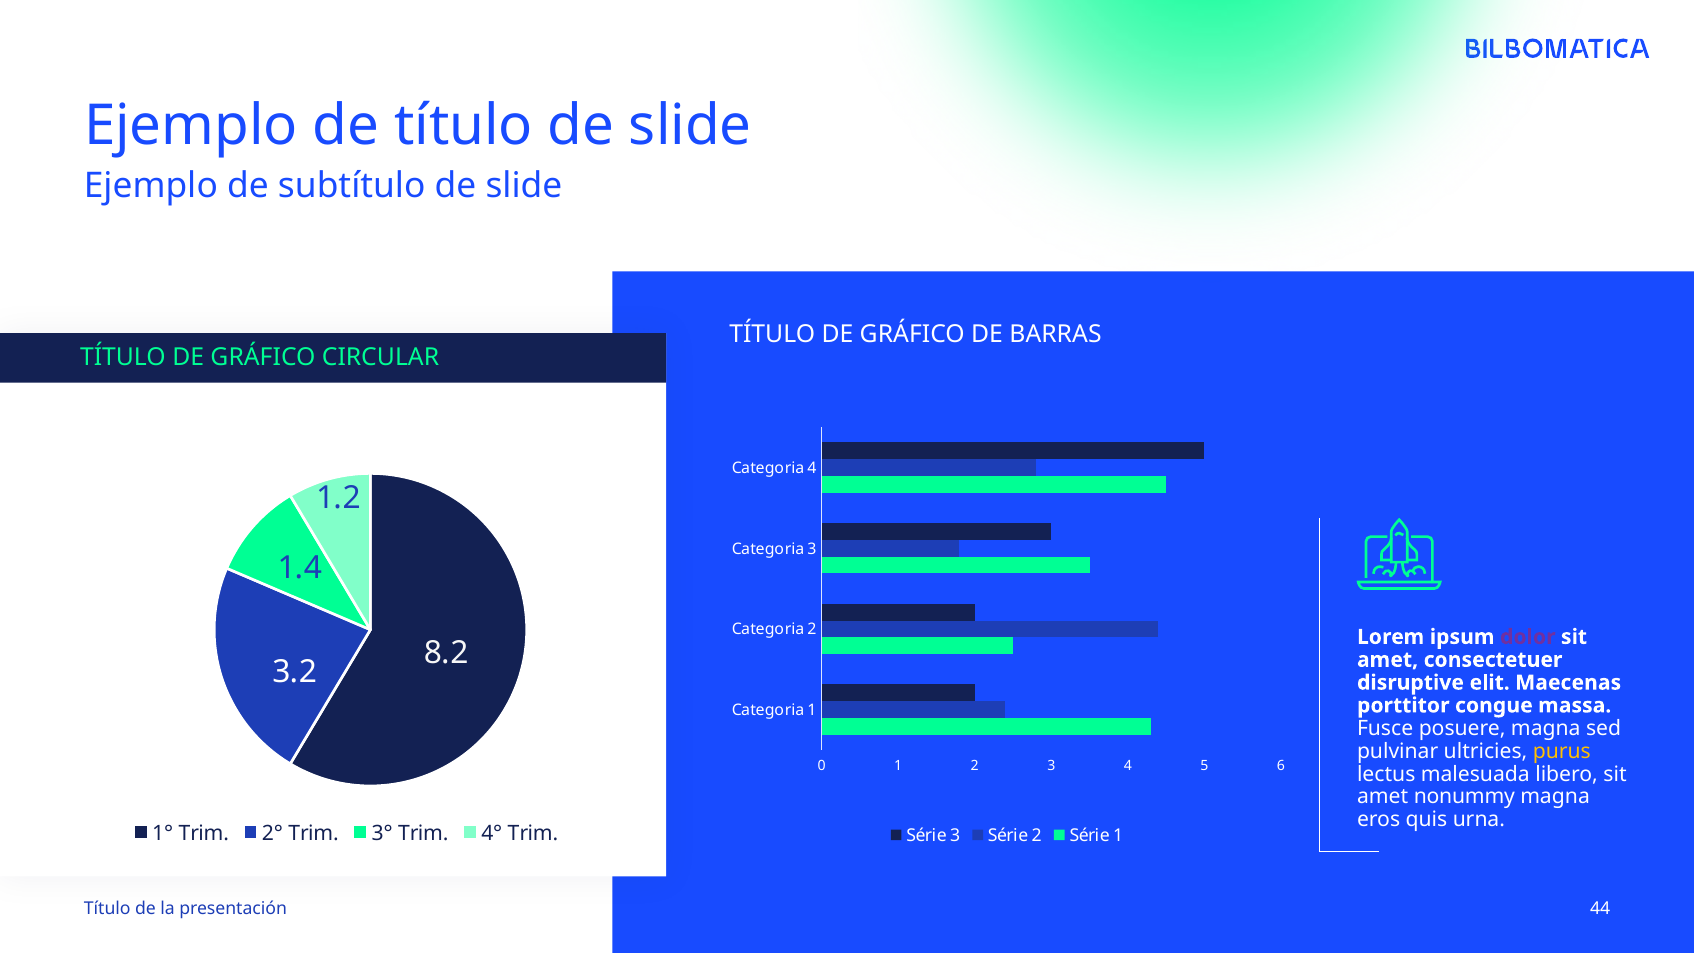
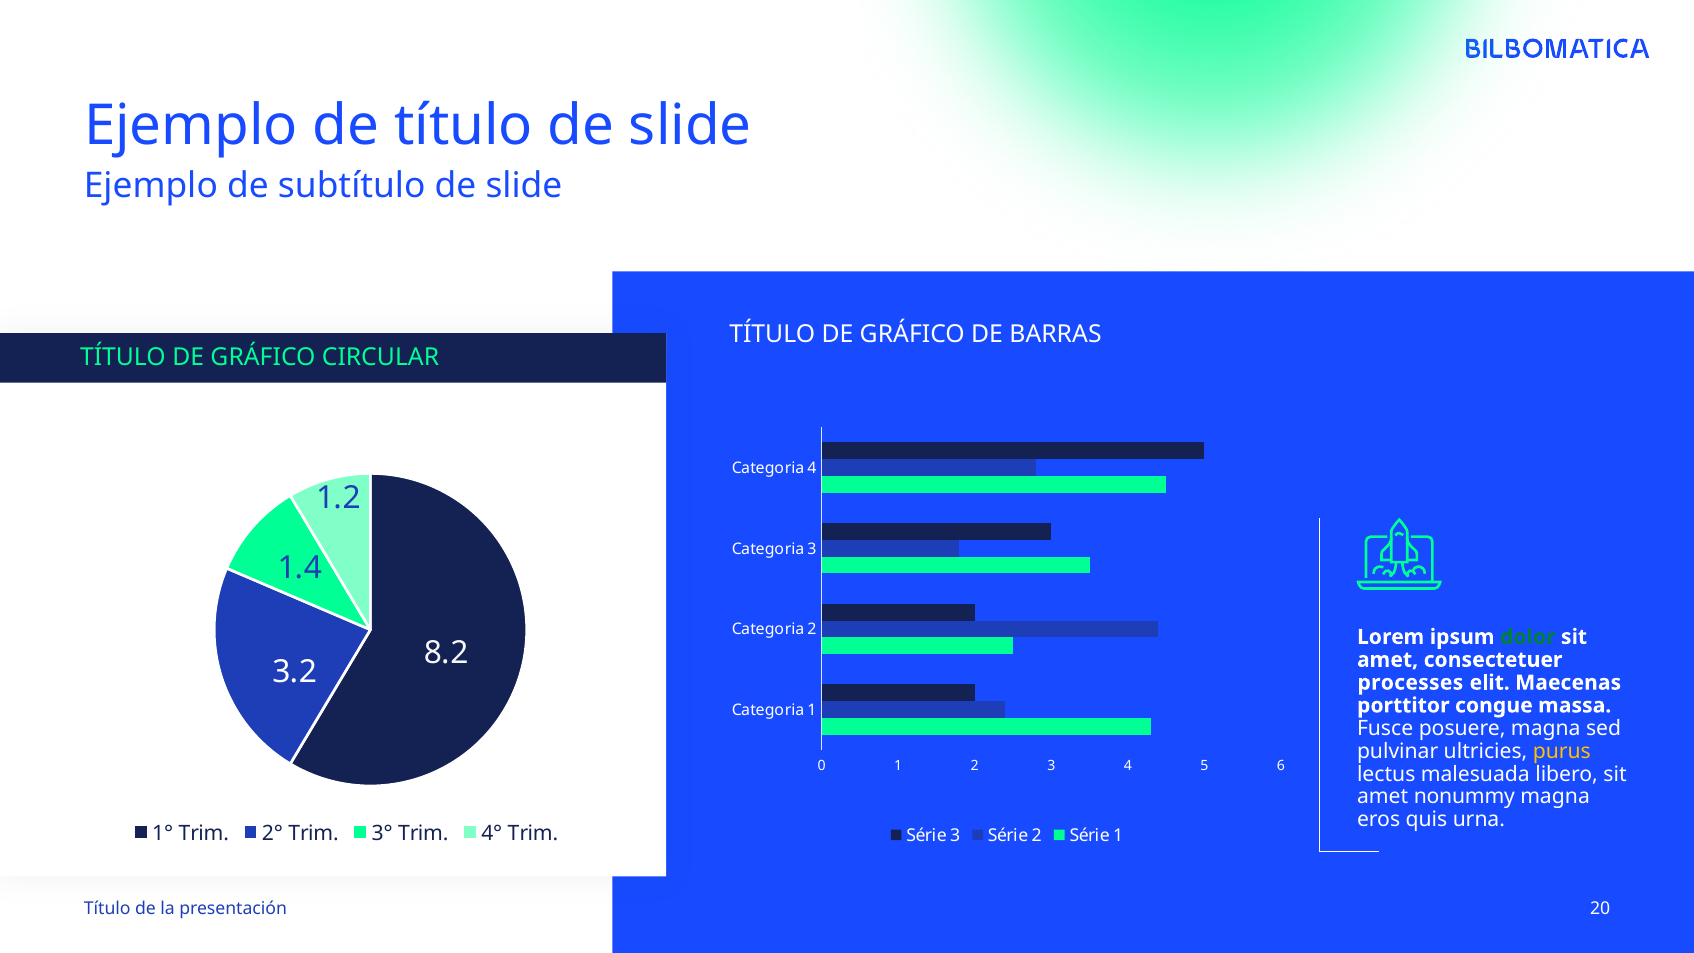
dolor colour: purple -> green (1528, 637)
disruptive: disruptive -> processes (1410, 683)
44: 44 -> 20 (1600, 908)
